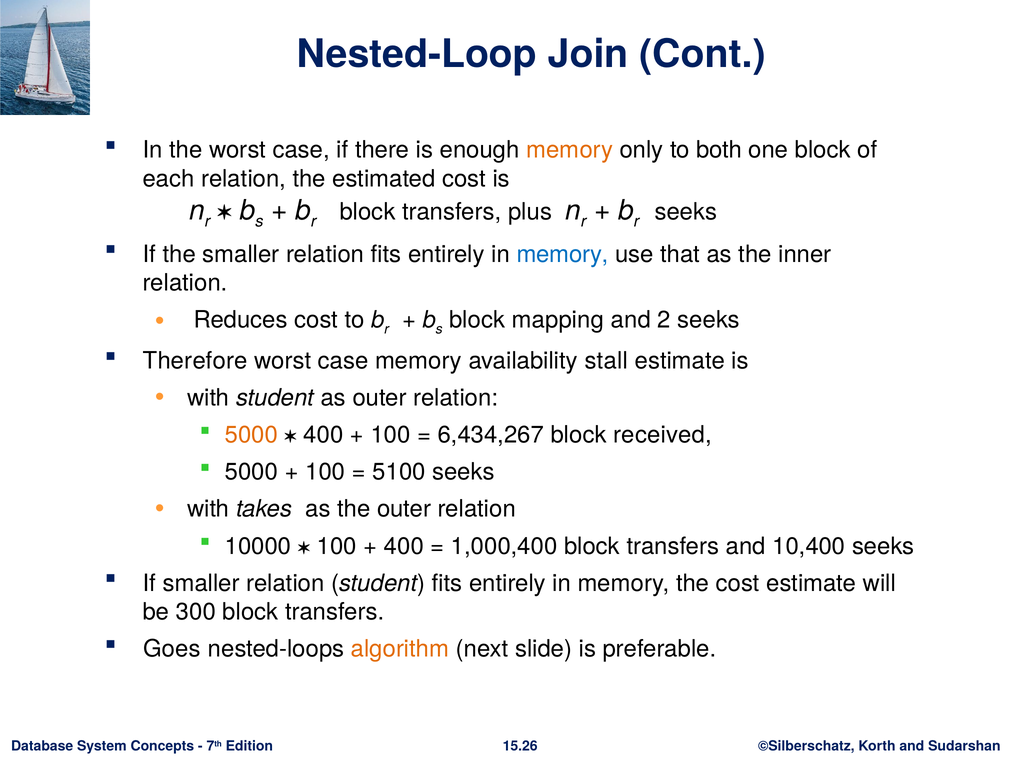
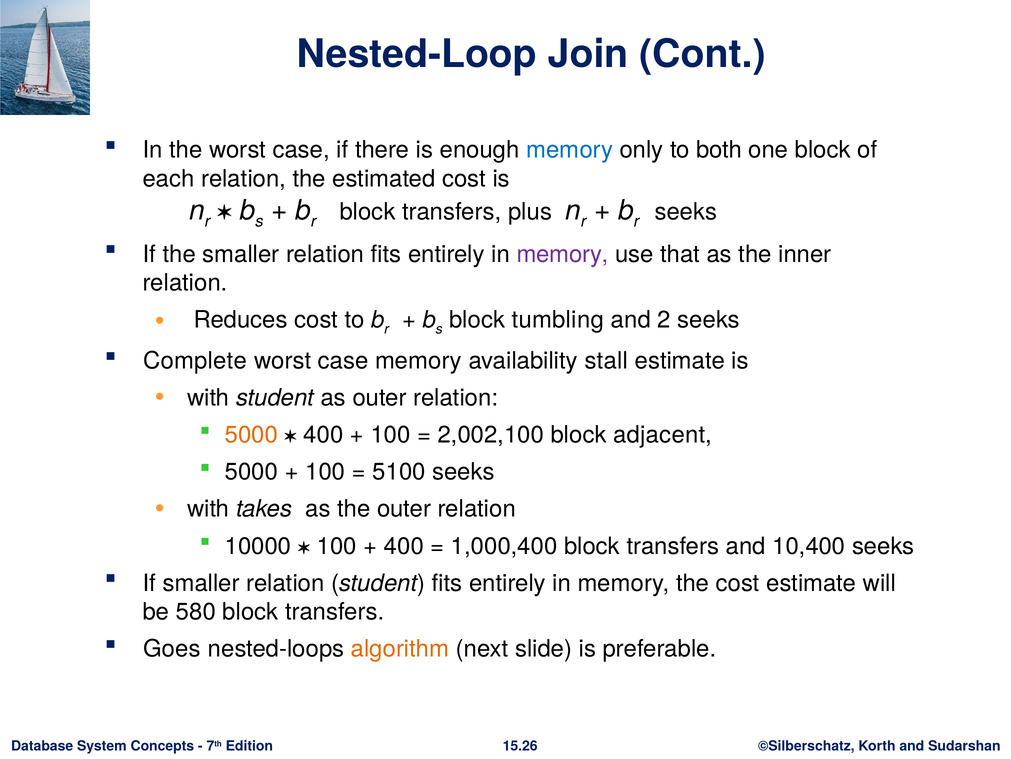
memory colour: orange -> blue (570, 150)
memory colour: blue -> purple (563, 254)
mapping: mapping -> tumbling (558, 320)
Therefore: Therefore -> Complete (195, 361)
6,434,267: 6,434,267 -> 2,002,100 (491, 435)
received: received -> adjacent (663, 435)
300: 300 -> 580 (196, 611)
